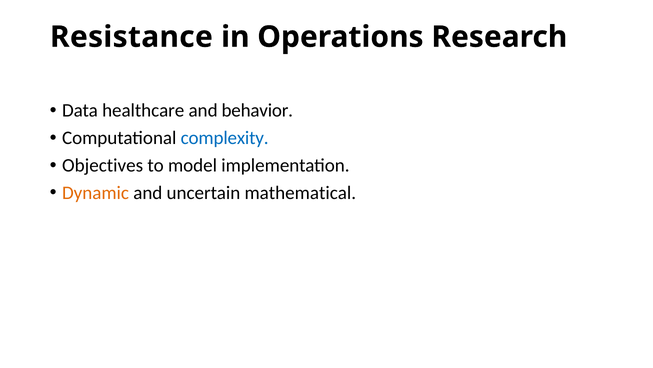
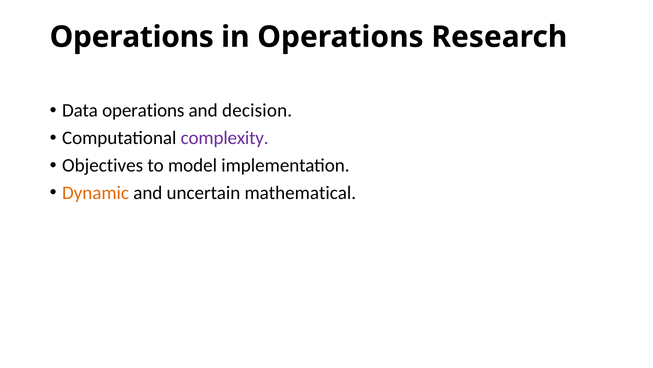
Resistance: Resistance -> Operations (132, 37)
Data healthcare: healthcare -> operations (143, 110)
behavior: behavior -> decision (257, 110)
complexity colour: blue -> purple (225, 138)
